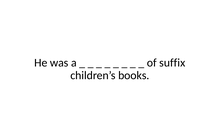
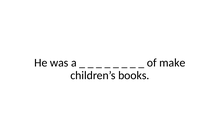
suffix: suffix -> make (172, 63)
